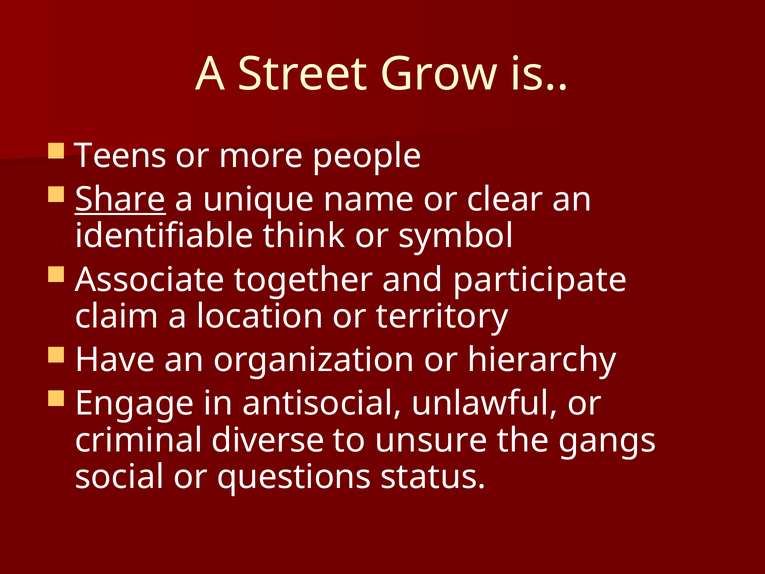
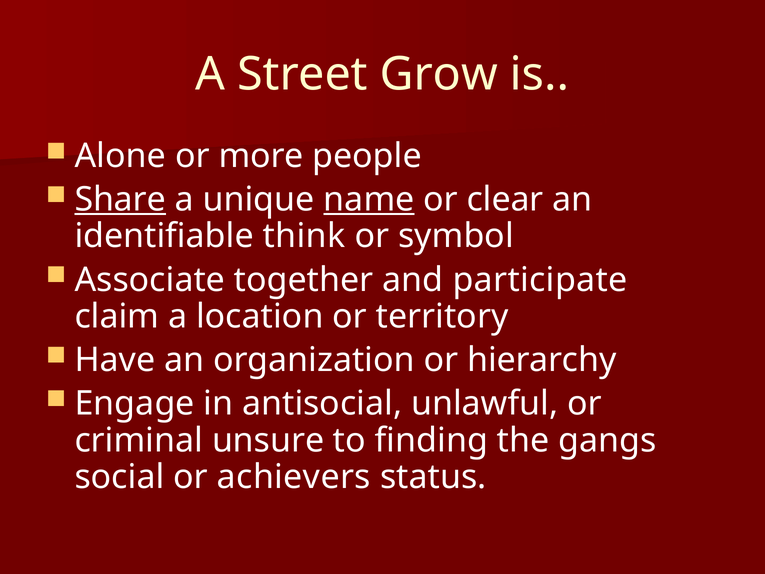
Teens: Teens -> Alone (120, 156)
name underline: none -> present (369, 199)
diverse: diverse -> unsure (268, 440)
unsure: unsure -> finding (431, 440)
questions: questions -> achievers (294, 477)
